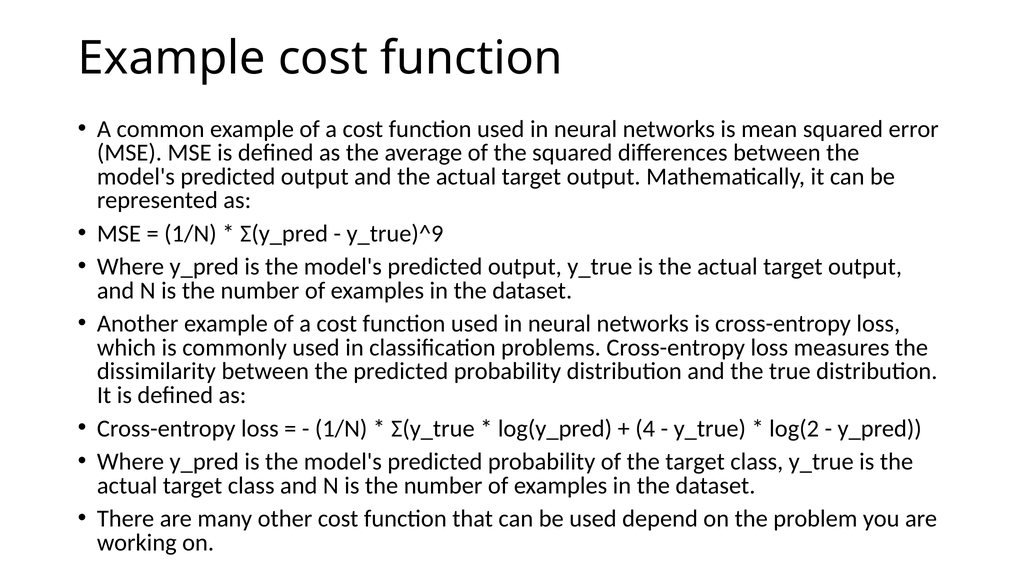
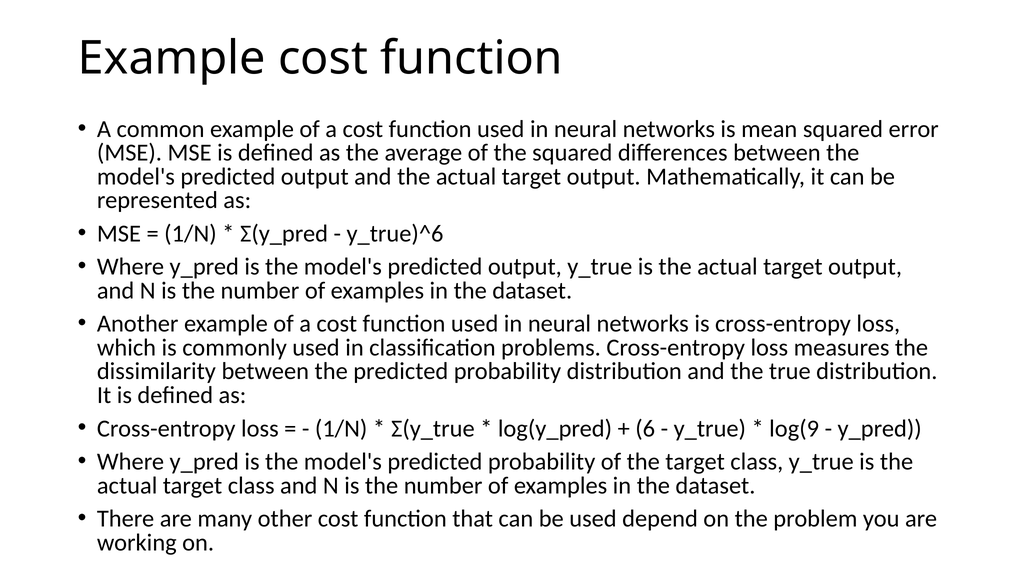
y_true)^9: y_true)^9 -> y_true)^6 (395, 234)
4: 4 -> 6 (645, 429)
log(2: log(2 -> log(9 (794, 429)
